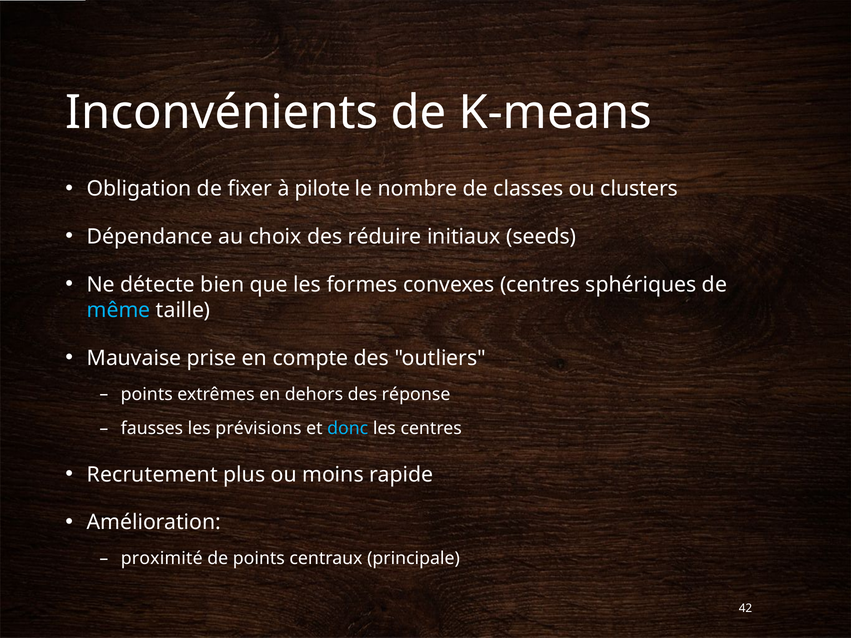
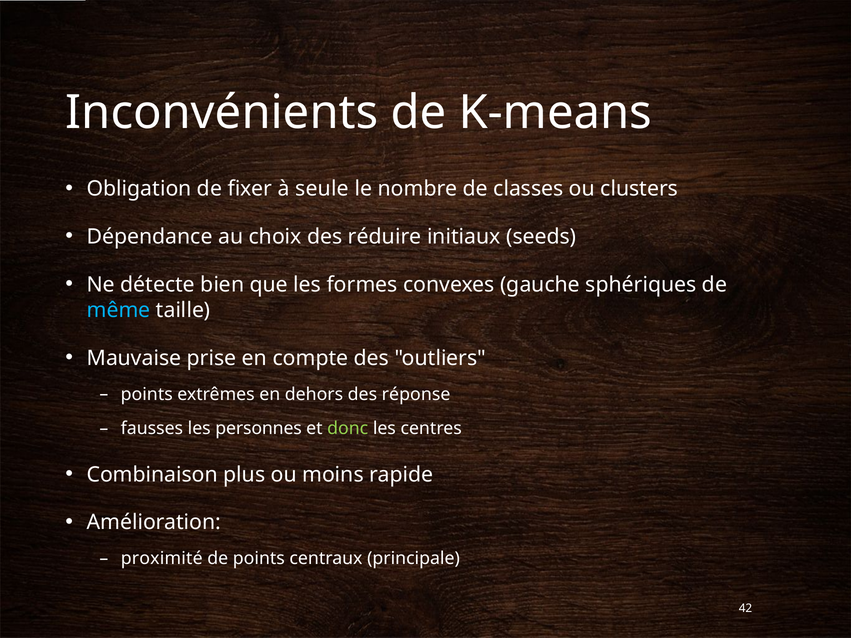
pilote: pilote -> seule (322, 189)
convexes centres: centres -> gauche (540, 285)
prévisions: prévisions -> personnes (259, 429)
donc colour: light blue -> light green (348, 429)
Recrutement: Recrutement -> Combinaison (152, 475)
